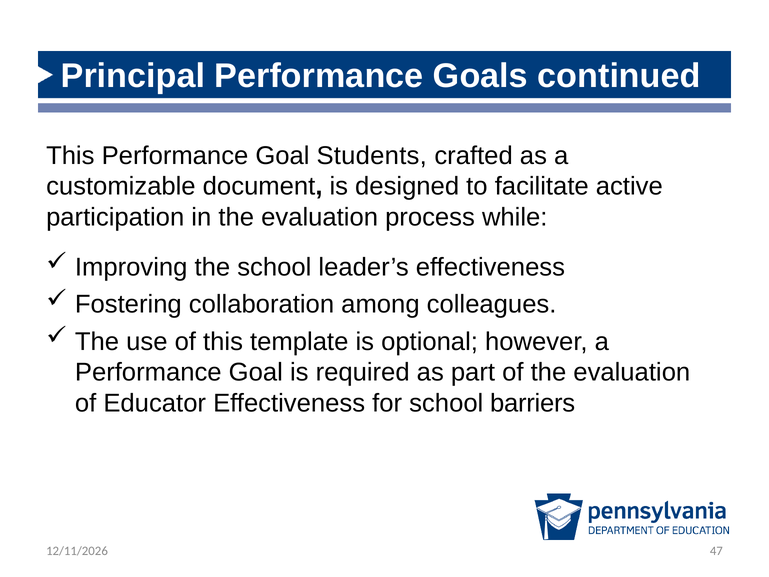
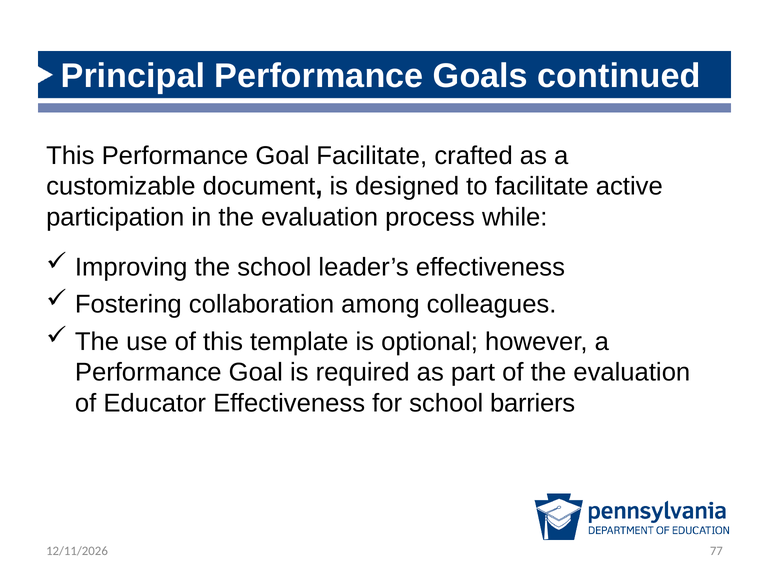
Goal Students: Students -> Facilitate (372, 156)
47: 47 -> 77 (716, 551)
